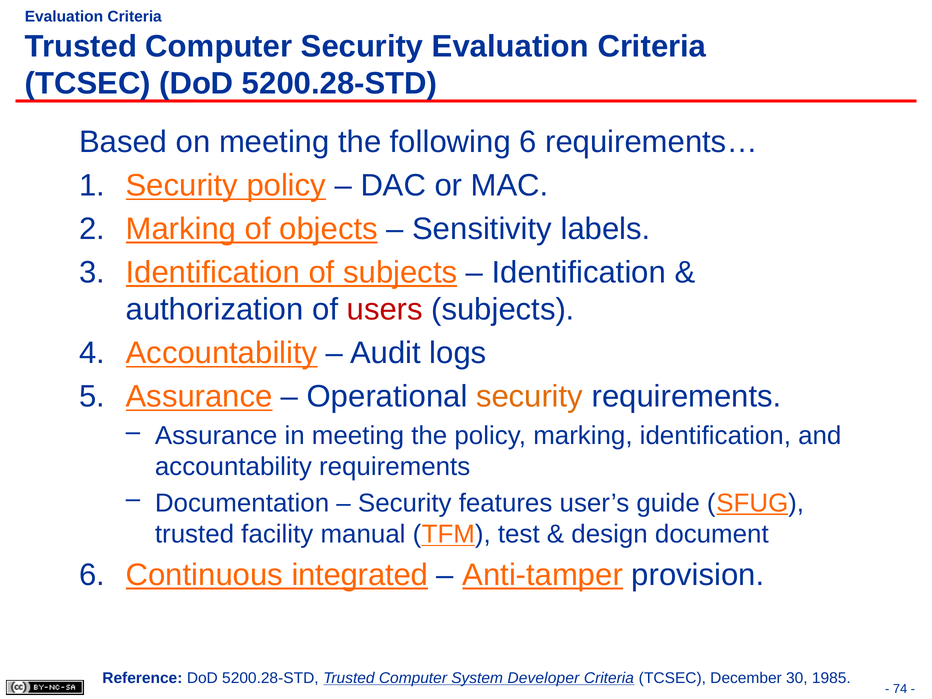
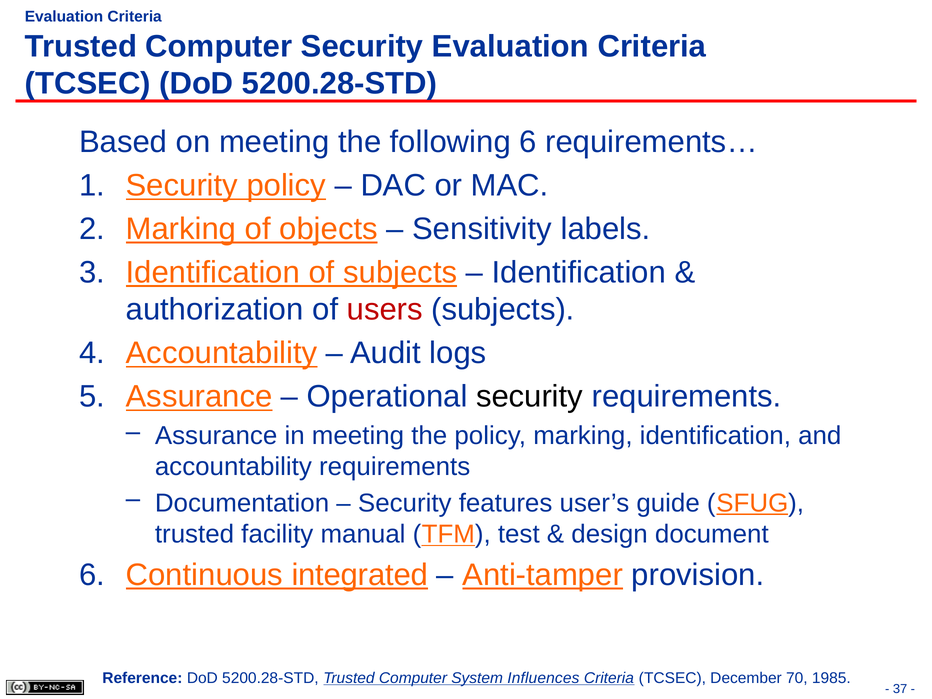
security colour: orange -> black (530, 397)
Developer: Developer -> Influences (543, 678)
30: 30 -> 70 (797, 678)
74: 74 -> 37 (900, 689)
